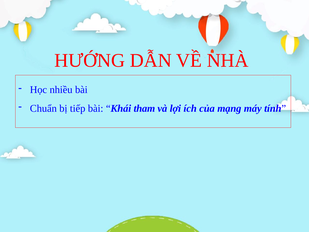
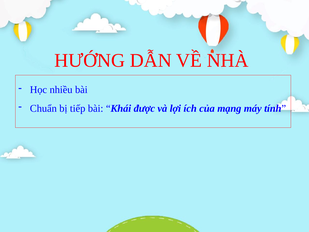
tham: tham -> được (144, 108)
